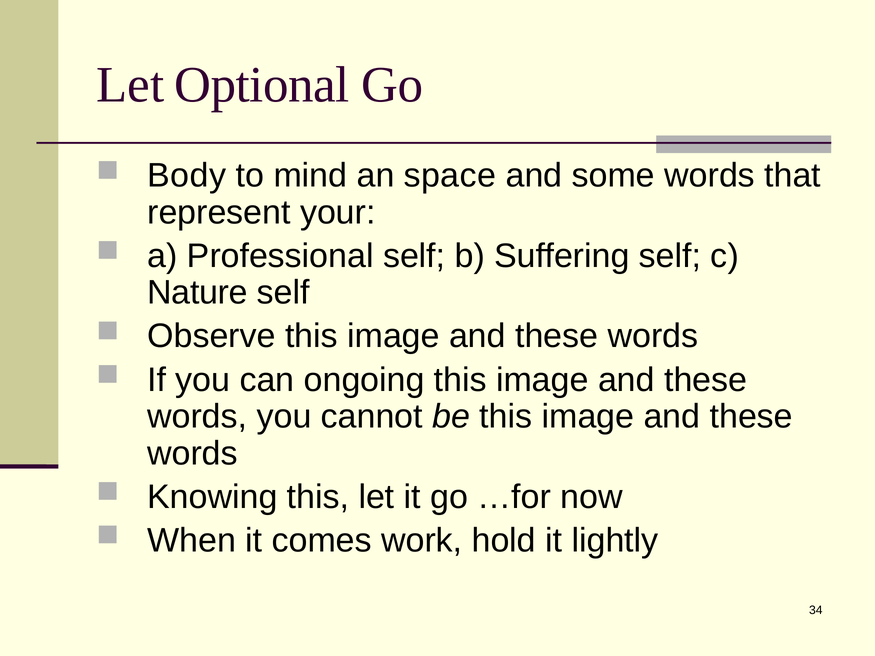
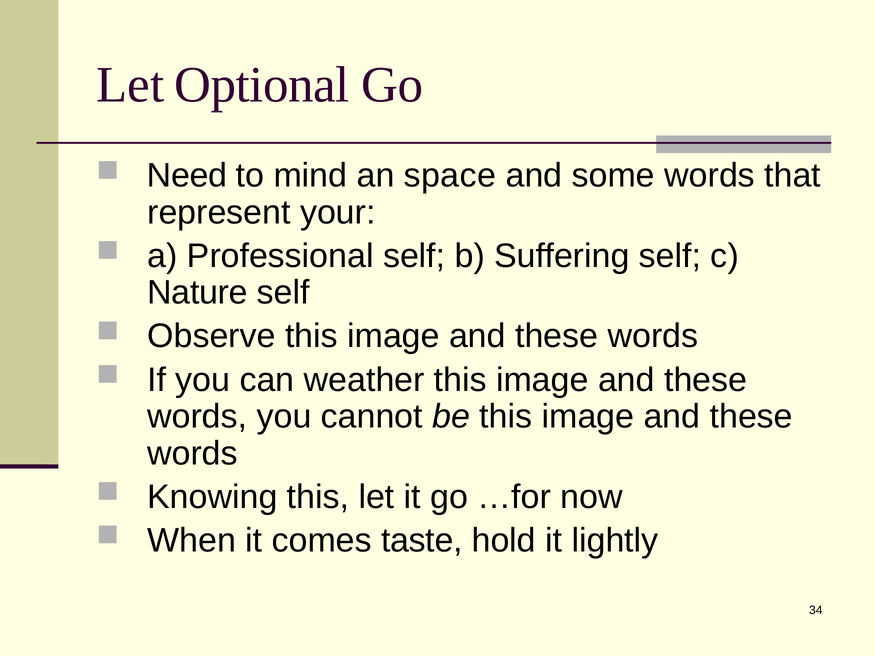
Body: Body -> Need (187, 176)
ongoing: ongoing -> weather (364, 380)
work: work -> taste (422, 541)
